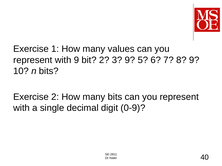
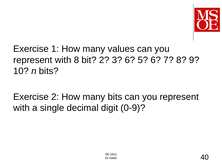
with 9: 9 -> 8 (77, 60)
3 9: 9 -> 6 (130, 60)
